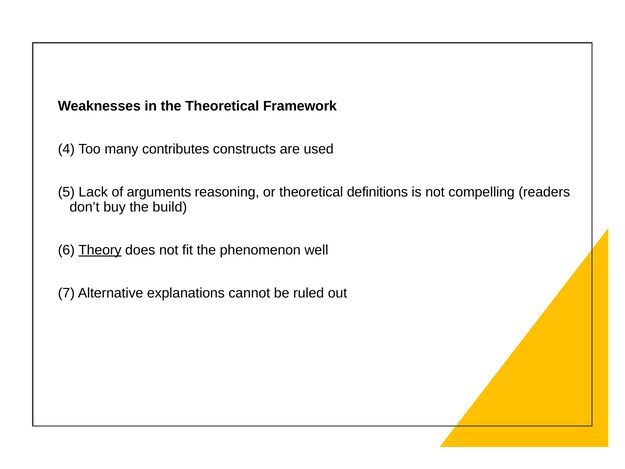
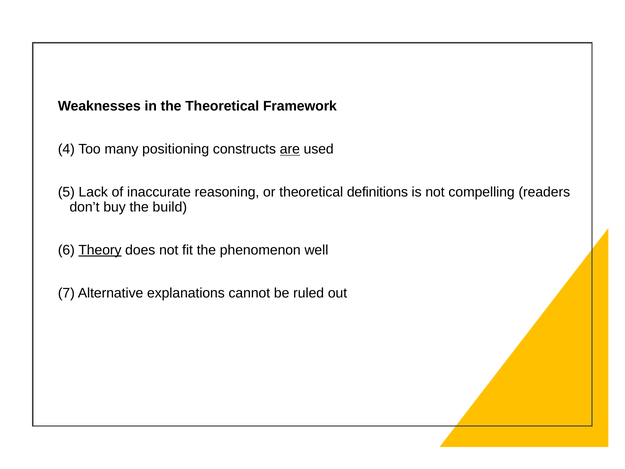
contributes: contributes -> positioning (176, 149)
are underline: none -> present (290, 149)
arguments: arguments -> inaccurate (159, 192)
